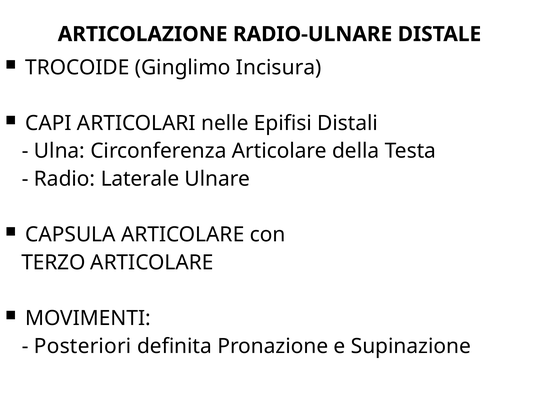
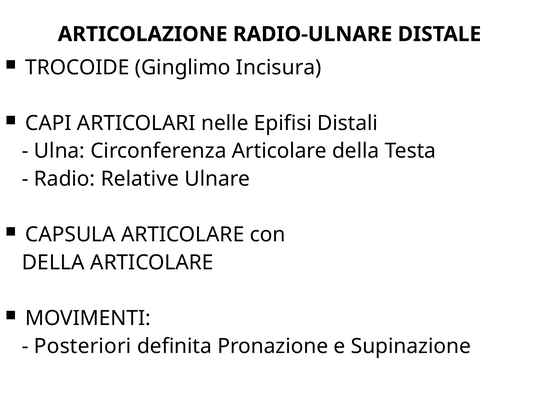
Laterale: Laterale -> Relative (140, 179)
TERZO: TERZO -> DELLA (53, 263)
